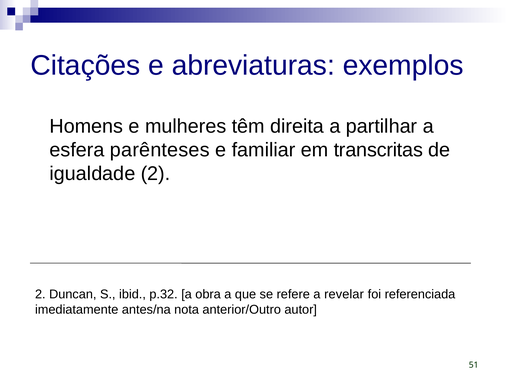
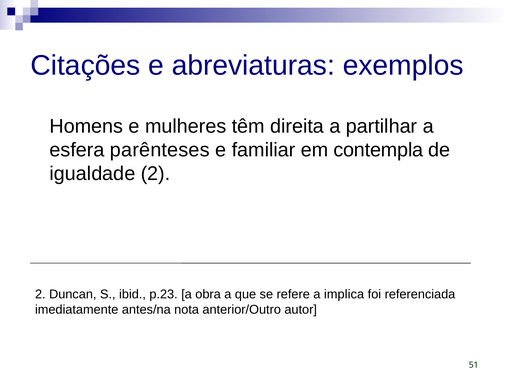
transcritas: transcritas -> contempla (378, 150)
p.32: p.32 -> p.23 (164, 294)
revelar: revelar -> implica (344, 294)
